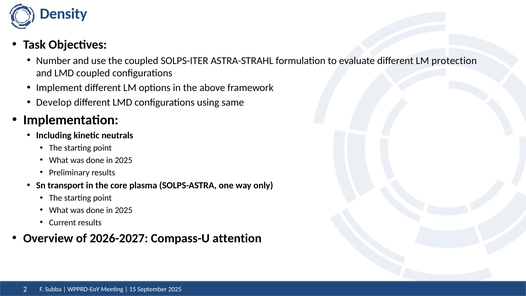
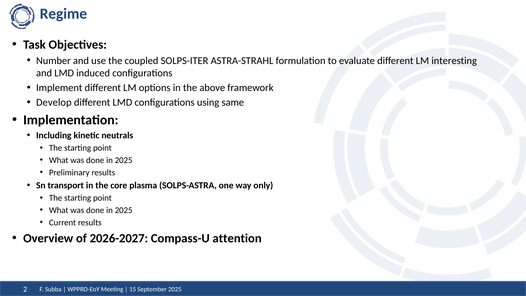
Density: Density -> Regime (63, 14)
protection: protection -> interesting (454, 61)
LMD coupled: coupled -> induced (93, 73)
